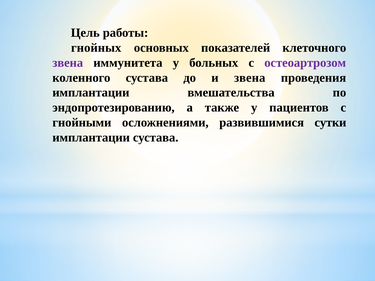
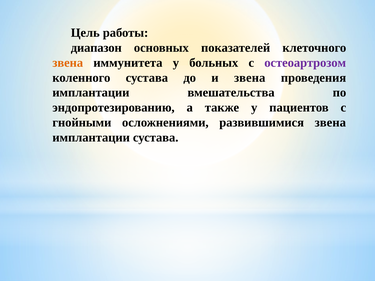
гнойных: гнойных -> диапазон (96, 48)
звена colour: purple -> orange (68, 63)
развившимися сутки: сутки -> звена (330, 123)
